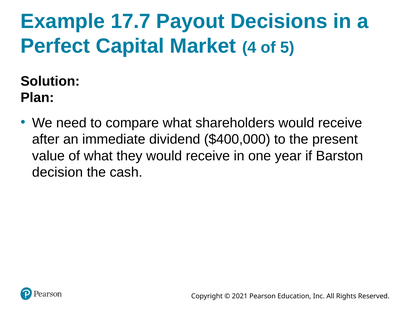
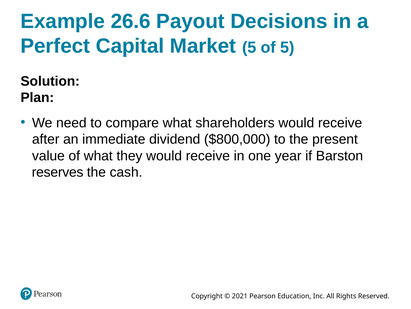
17.7: 17.7 -> 26.6 (131, 21)
Market 4: 4 -> 5 (249, 47)
$400,000: $400,000 -> $800,000 (237, 139)
decision: decision -> reserves (58, 172)
